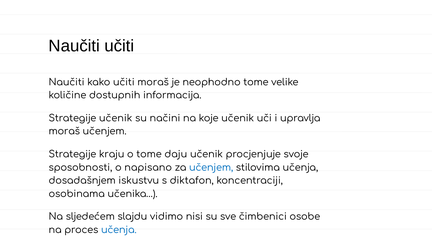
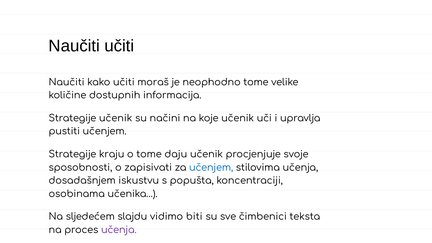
moraš: moraš -> pustiti (64, 131)
napisano: napisano -> zapisivati (148, 168)
diktafon: diktafon -> popušta (192, 181)
nisi: nisi -> biti (194, 217)
osobe: osobe -> teksta (305, 217)
učenja colour: blue -> purple (119, 230)
